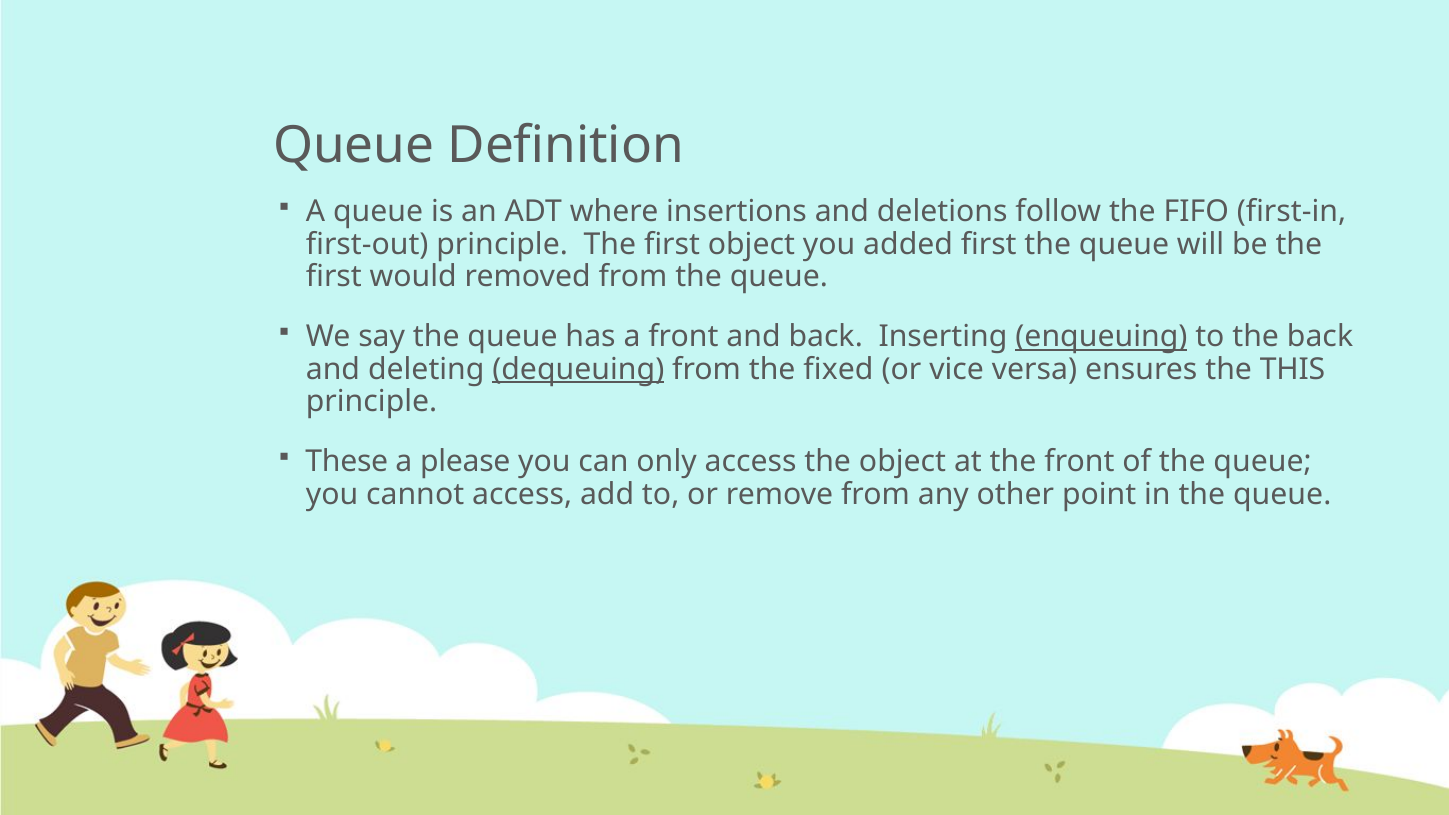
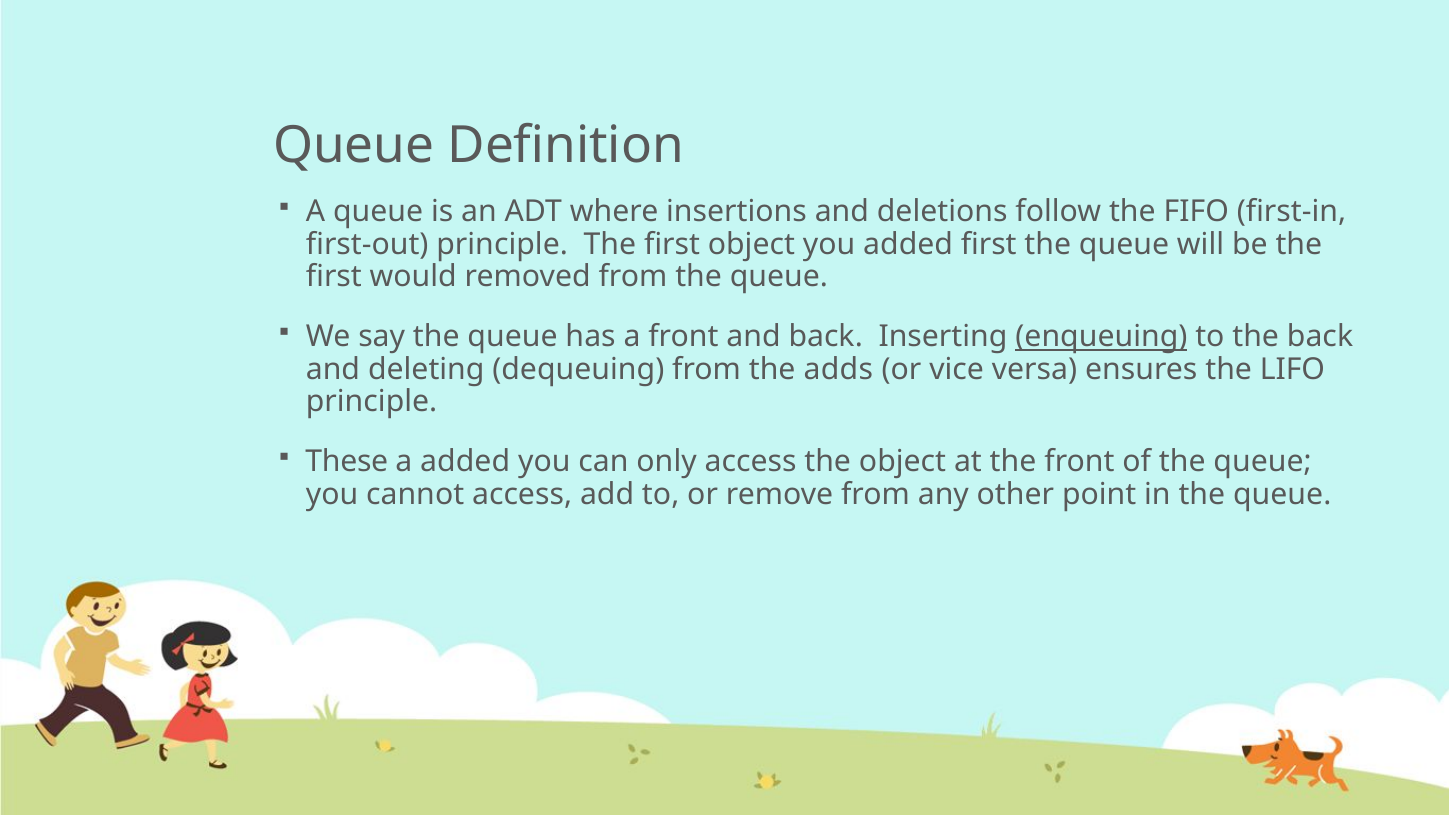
dequeuing underline: present -> none (578, 369)
fixed: fixed -> adds (838, 369)
THIS: THIS -> LIFO (1292, 369)
a please: please -> added (465, 462)
